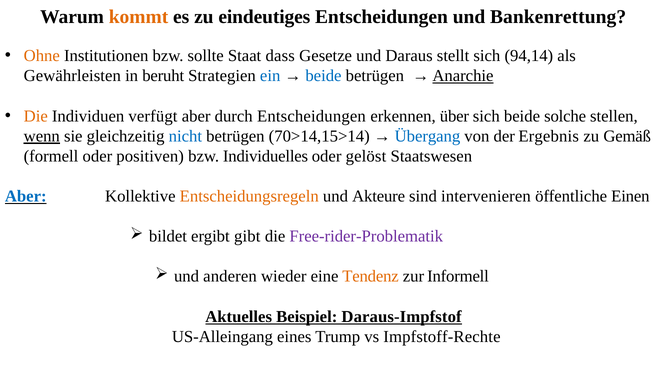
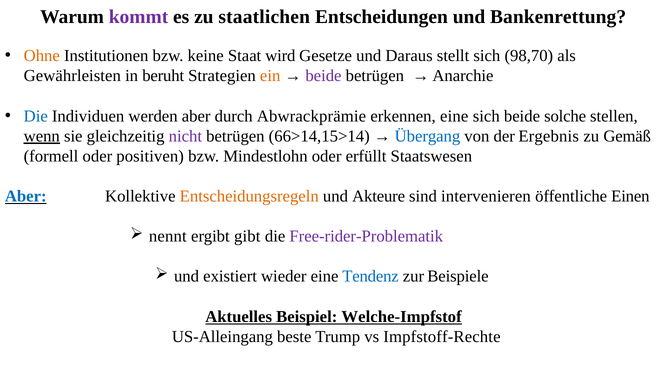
kommt colour: orange -> purple (139, 17)
eindeutiges: eindeutiges -> staatlichen (264, 17)
sollte: sollte -> keine (206, 56)
dass: dass -> wird (280, 56)
94,14: 94,14 -> 98,70 (529, 56)
ein colour: blue -> orange (270, 76)
beide colour: blue -> purple (323, 76)
Anarchie underline: present -> none (463, 76)
Die colour: orange -> blue (36, 116)
verfügt: verfügt -> werden (153, 116)
durch Entscheidungen: Entscheidungen -> Abwrackprämie (311, 116)
erkennen über: über -> eine (454, 116)
nicht colour: blue -> purple (185, 136)
70>14,15>14: 70>14,15>14 -> 66>14,15>14 (319, 136)
Individuelles: Individuelles -> Mindestlohn (265, 156)
gelöst: gelöst -> erfüllt (366, 156)
bildet: bildet -> nennt (168, 236)
anderen: anderen -> existiert (230, 276)
Tendenz colour: orange -> blue (371, 276)
Informell: Informell -> Beispiele (458, 276)
Daraus-Impfstof: Daraus-Impfstof -> Welche-Impfstof (402, 316)
eines: eines -> beste (294, 336)
